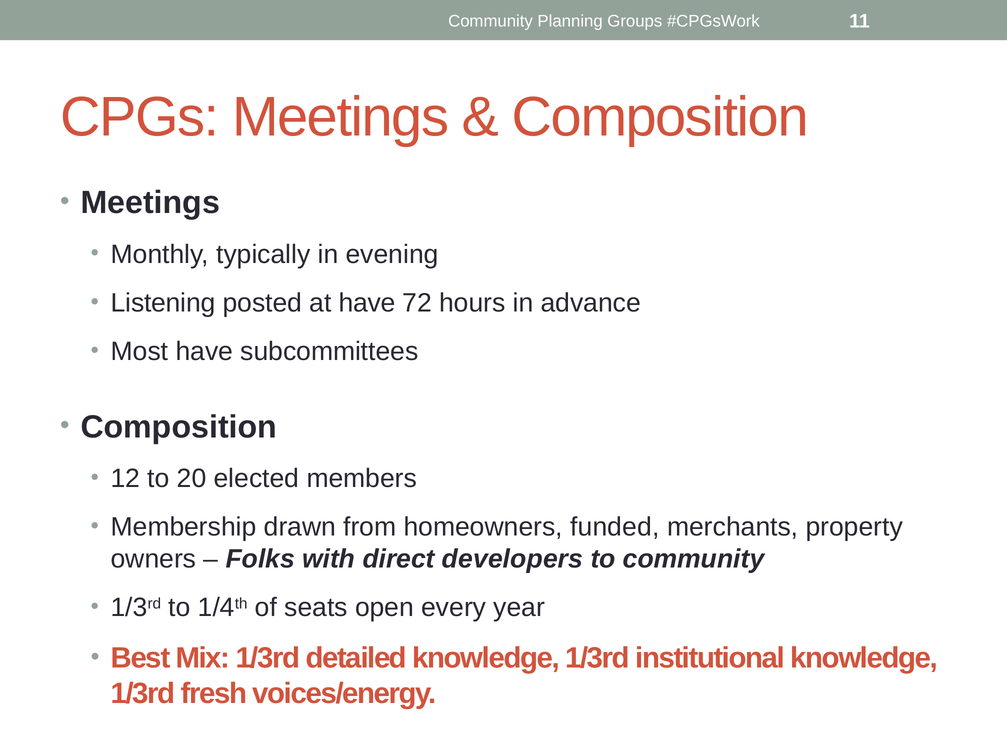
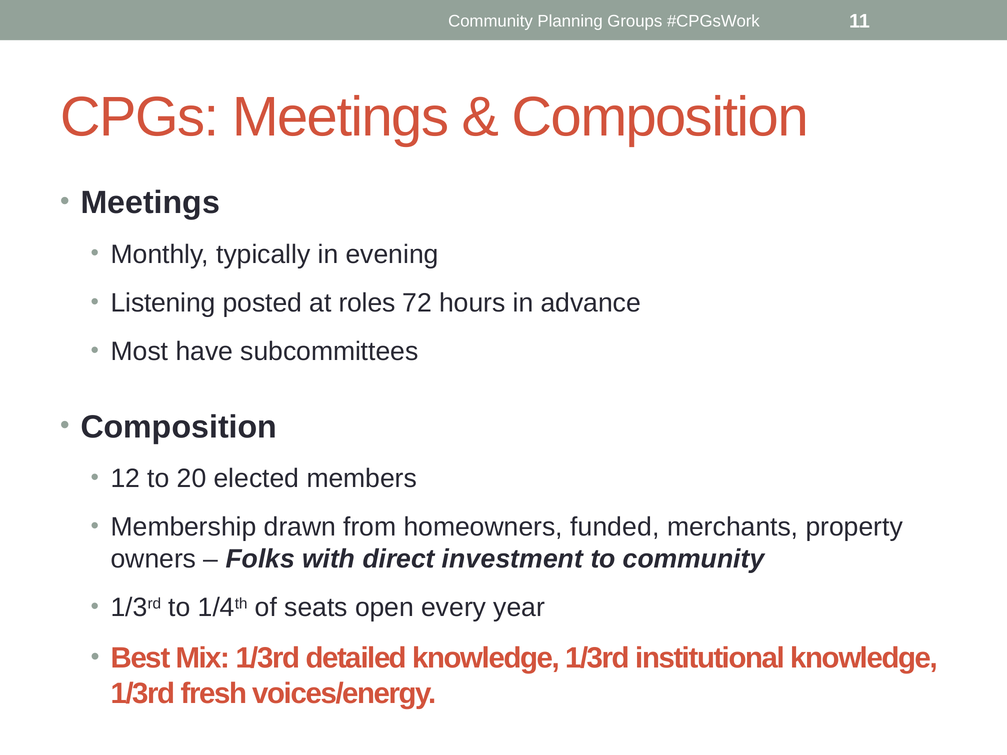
at have: have -> roles (367, 303)
developers: developers -> investment (513, 559)
